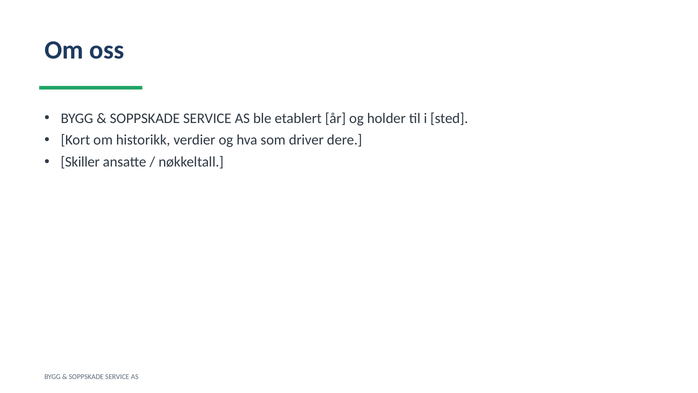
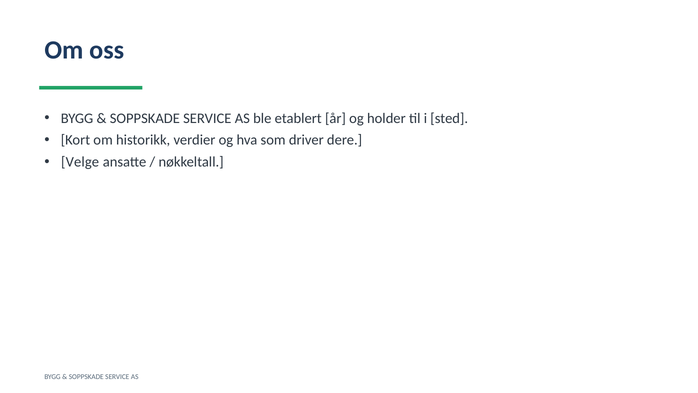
Skiller: Skiller -> Velge (80, 162)
